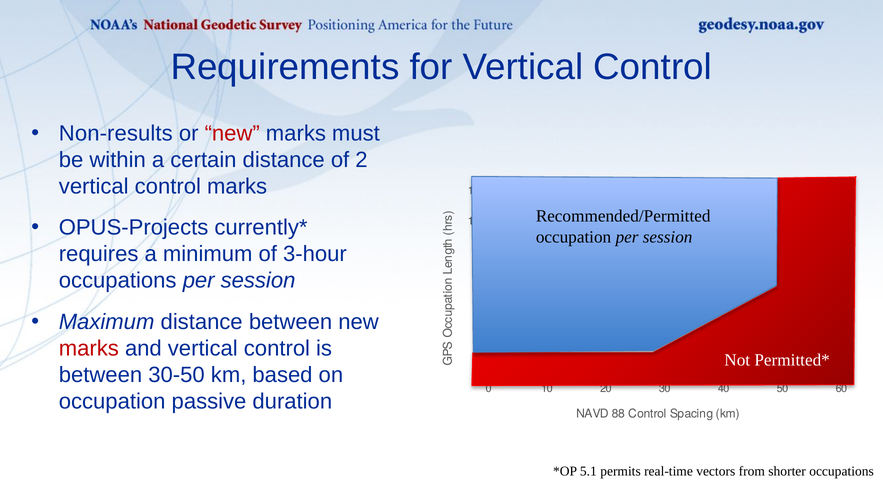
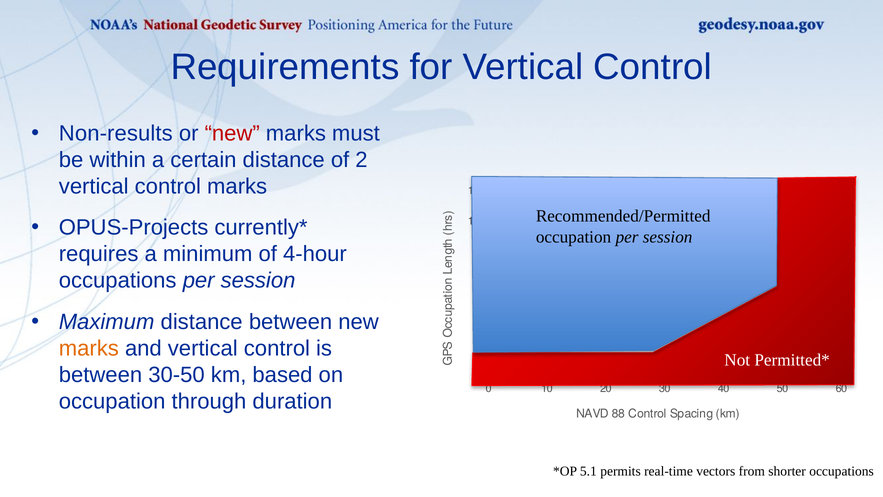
3-hour: 3-hour -> 4-hour (315, 254)
marks colour: red -> orange (89, 348)
passive: passive -> through (209, 401)
